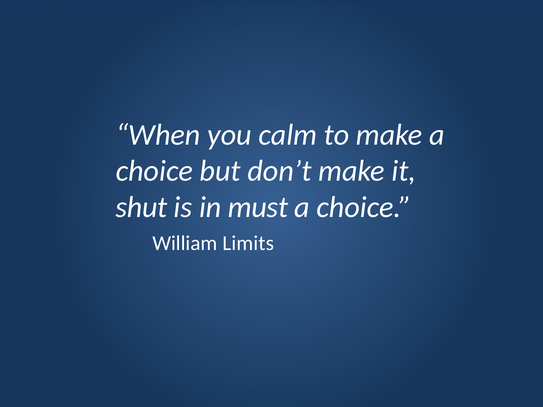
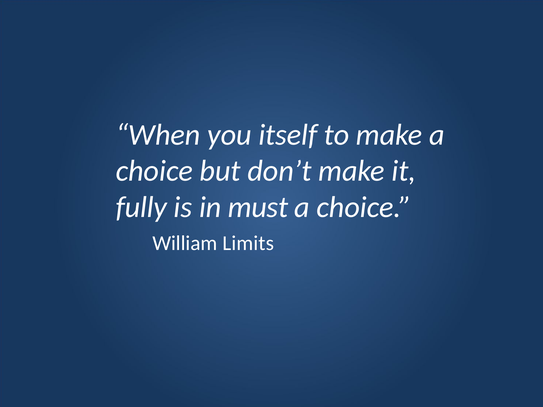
calm: calm -> itself (288, 135)
shut: shut -> fully (141, 207)
